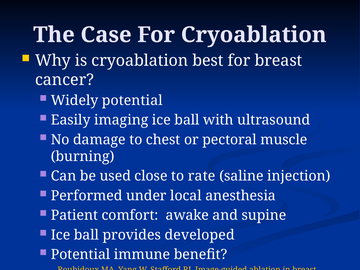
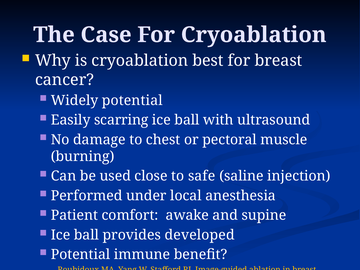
imaging: imaging -> scarring (121, 120)
rate: rate -> safe (202, 176)
